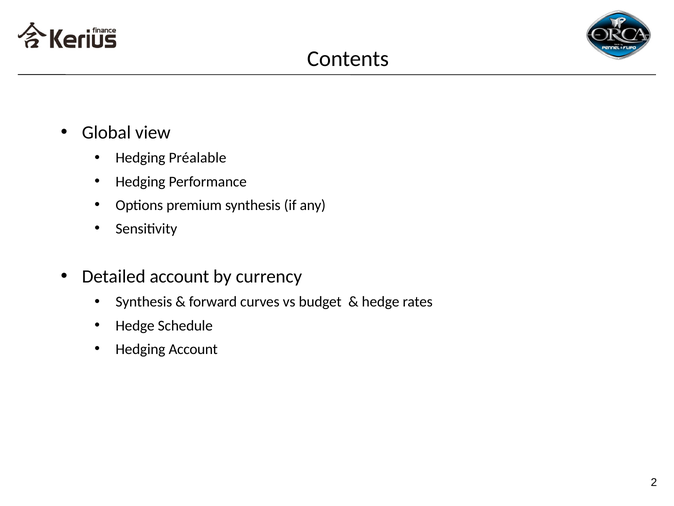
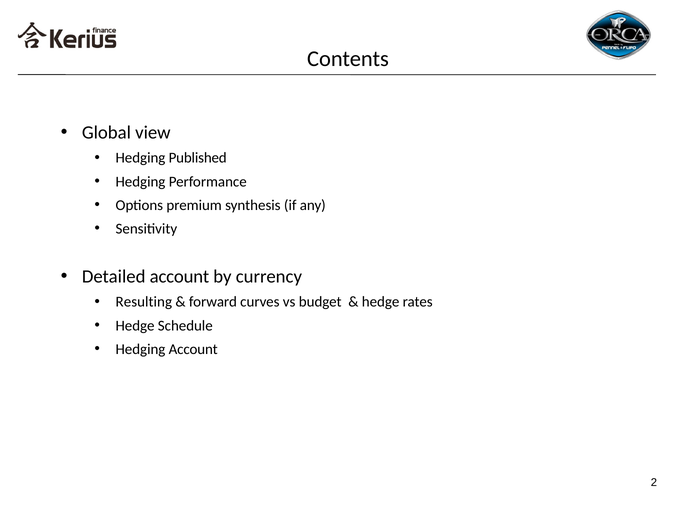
Préalable: Préalable -> Published (198, 158)
Synthesis: Synthesis -> Resulting (144, 302)
